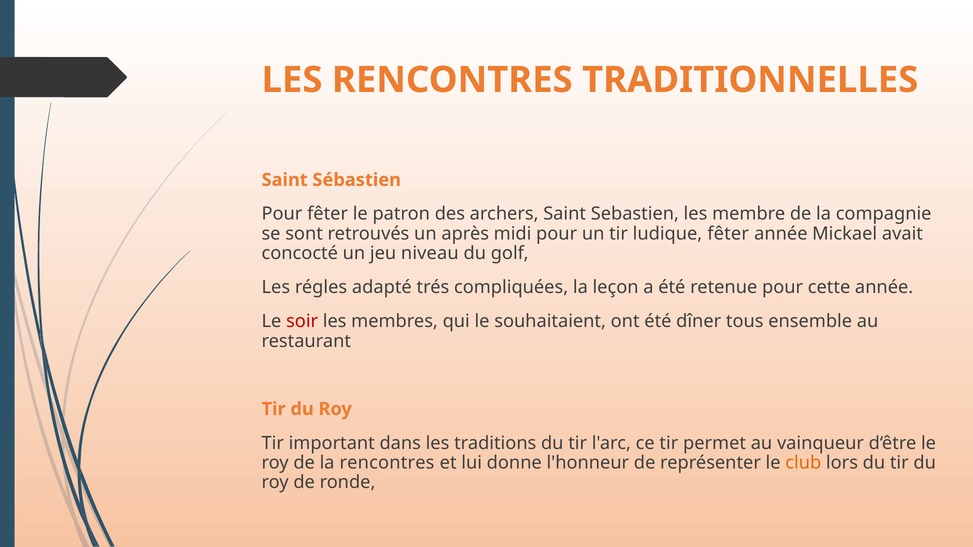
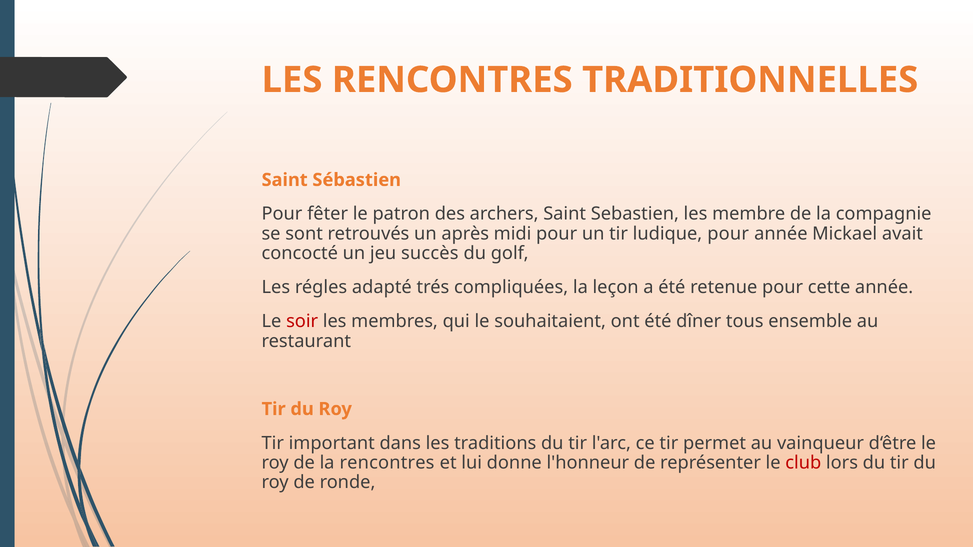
ludique fêter: fêter -> pour (728, 234)
niveau: niveau -> succès (430, 253)
club colour: orange -> red (803, 463)
